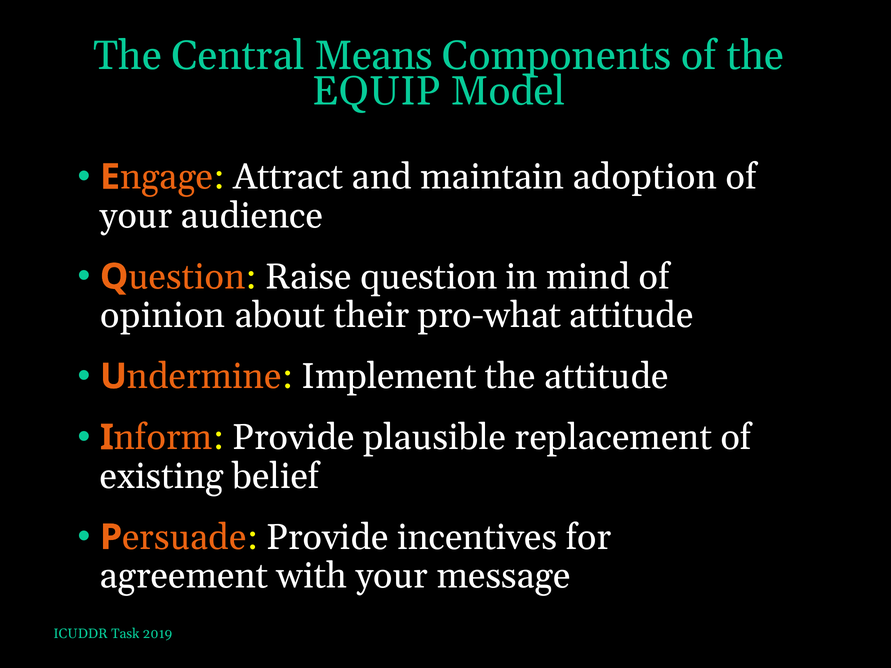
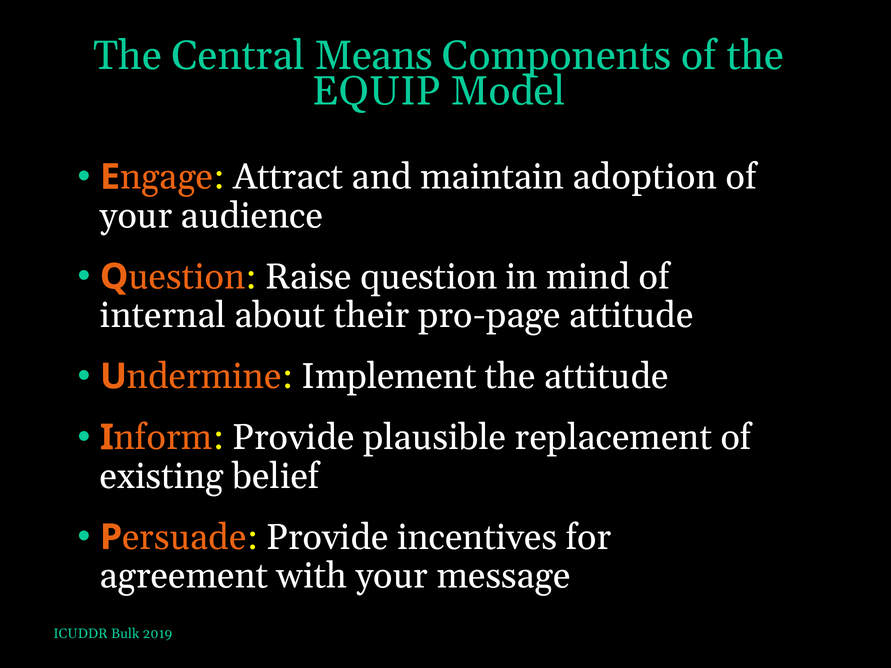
opinion: opinion -> internal (163, 316)
pro-what: pro-what -> pro-page (489, 316)
Task: Task -> Bulk (125, 634)
